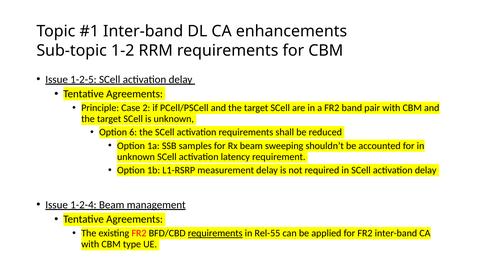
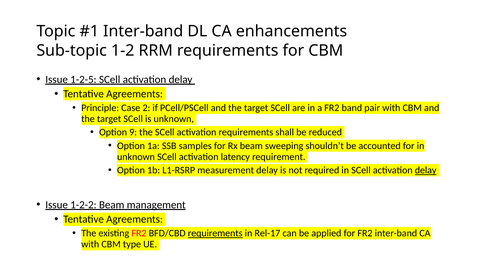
6: 6 -> 9 (133, 132)
delay underline: none -> present (426, 170)
1-2-4: 1-2-4 -> 1-2-2 (83, 205)
Rel-55: Rel-55 -> Rel-17 (267, 233)
